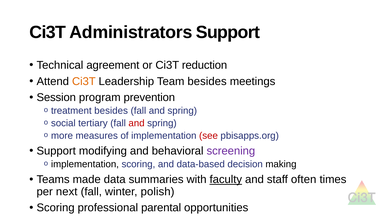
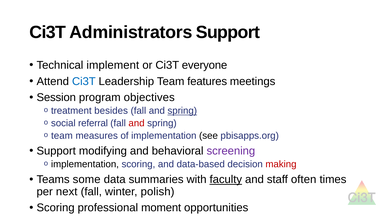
agreement: agreement -> implement (113, 65)
reduction: reduction -> everyone (205, 65)
Ci3T colour: orange -> blue (84, 81)
Team besides: besides -> features (207, 81)
prevention: prevention -> objectives (149, 97)
spring underline: none -> present (182, 111)
tertiary: tertiary -> referral (93, 123)
more: more -> team (62, 135)
see colour: red -> black (208, 135)
making colour: black -> red (281, 164)
made: made -> some (87, 179)
parental: parental -> moment (161, 207)
